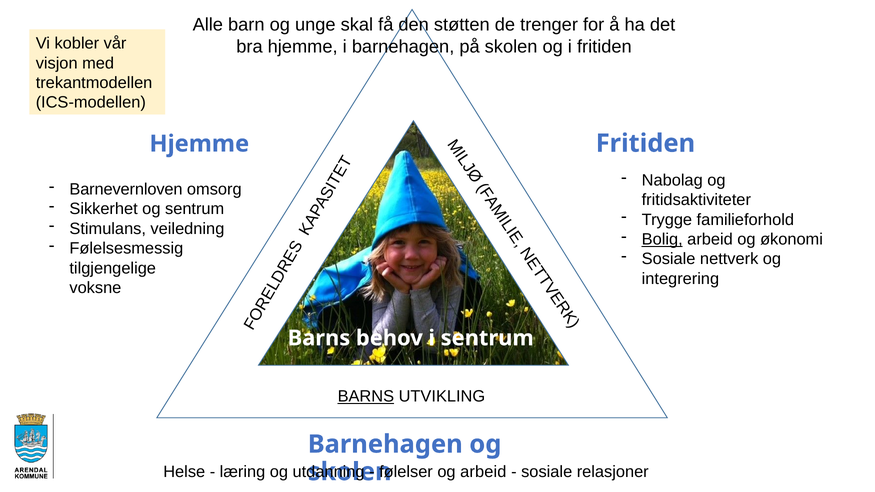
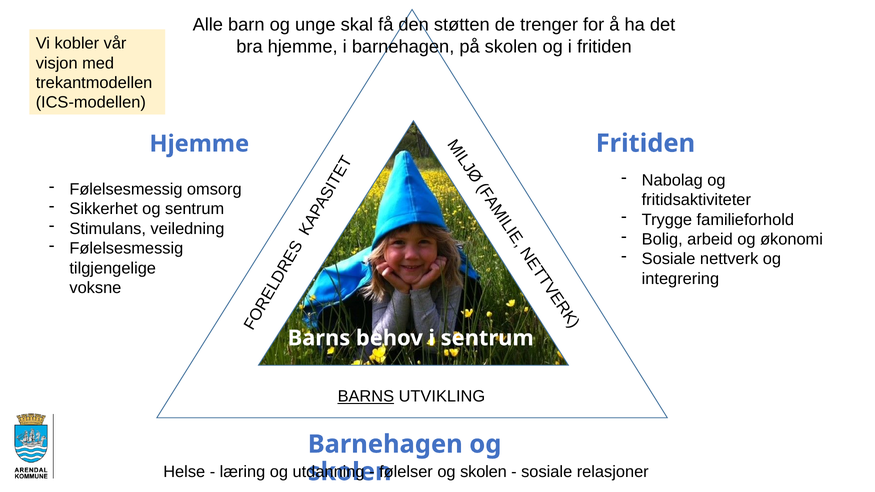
Barnevernloven: Barnevernloven -> Følelsesmessig (126, 189)
Bolig underline: present -> none (662, 239)
følelser og arbeid: arbeid -> skolen (483, 472)
